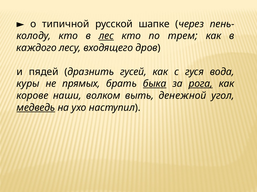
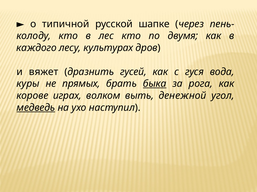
лес underline: present -> none (106, 36)
трем: трем -> двумя (183, 36)
входящего: входящего -> культурах (108, 48)
пядей: пядей -> вяжет (44, 72)
рога underline: present -> none (201, 84)
наши: наши -> играх (67, 96)
